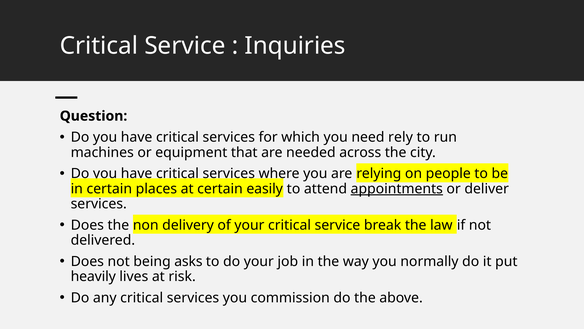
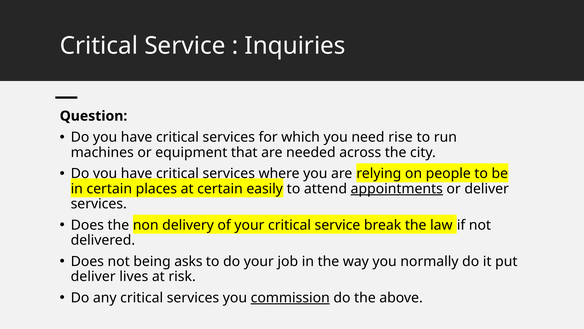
rely: rely -> rise (401, 137)
heavily: heavily -> deliver (93, 276)
commission underline: none -> present (290, 297)
